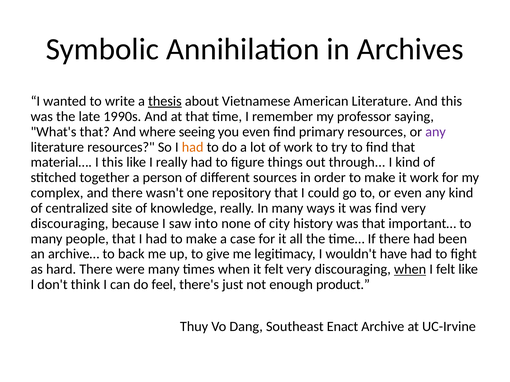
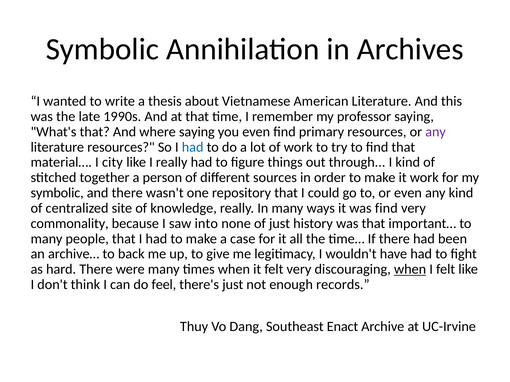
thesis underline: present -> none (165, 101)
where seeing: seeing -> saying (197, 132)
had colour: orange -> blue (193, 147)
I this: this -> city (112, 162)
complex: complex -> symbolic (57, 193)
discouraging: discouraging -> commonality (70, 224)
of city: city -> just (280, 224)
product: product -> records (343, 285)
